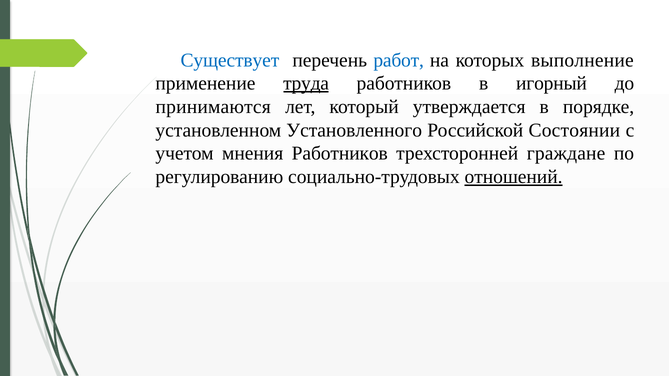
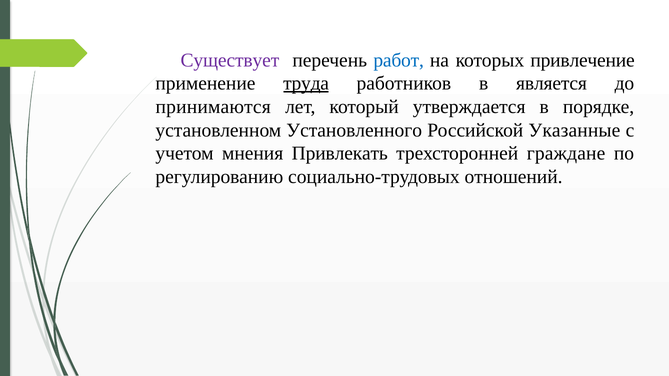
Существует colour: blue -> purple (230, 60)
выполнение: выполнение -> привлечение (583, 60)
игорный: игорный -> является (551, 84)
Состоянии: Состоянии -> Указанные (574, 130)
мнения Работников: Работников -> Привлекать (340, 154)
отношений underline: present -> none (514, 177)
